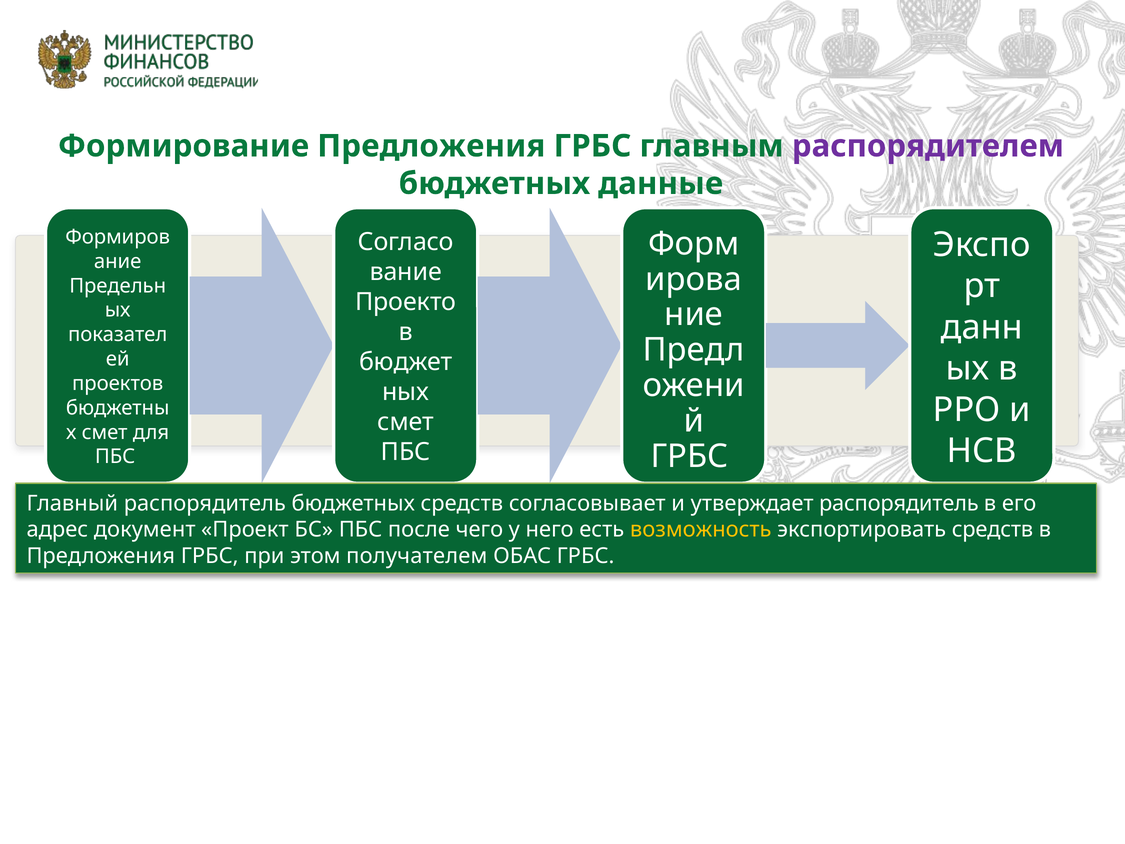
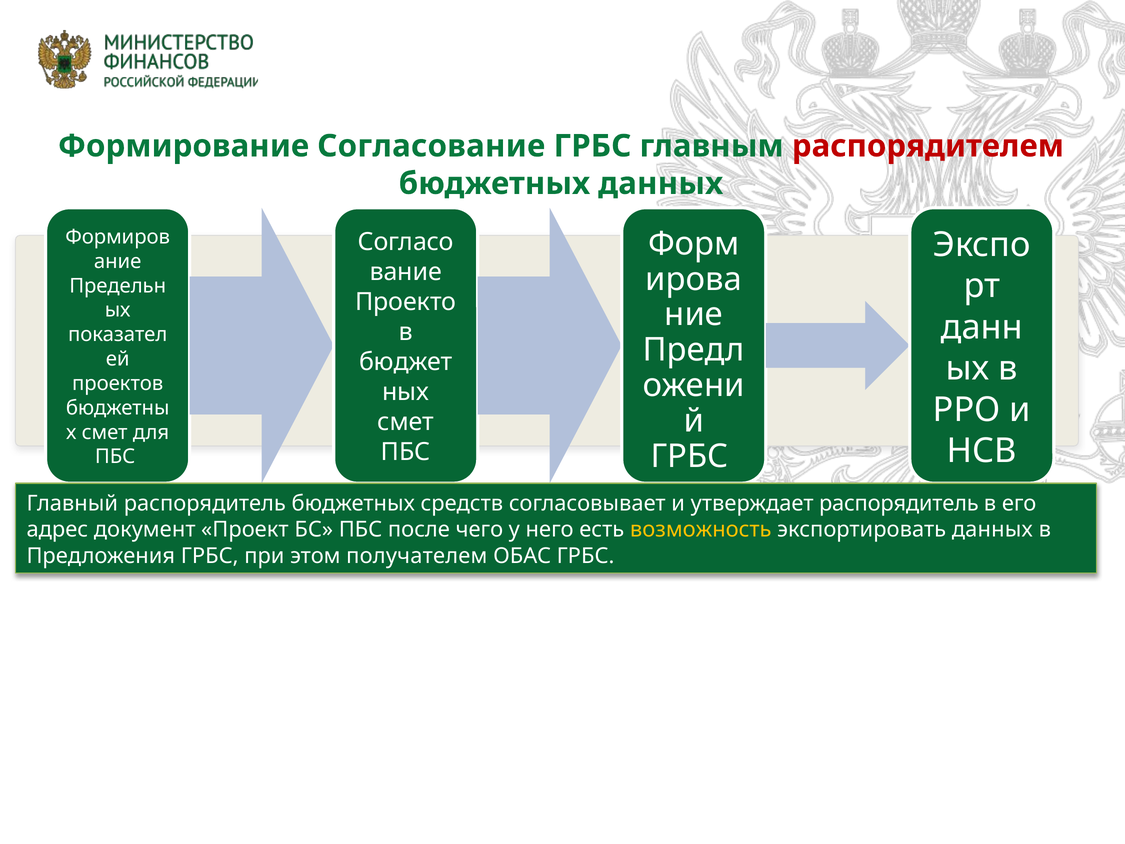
Формирование Предложения: Предложения -> Согласование (431, 146)
распорядителем colour: purple -> red (928, 146)
бюджетных данные: данные -> данных (661, 184)
экспортировать средств: средств -> данных (992, 530)
